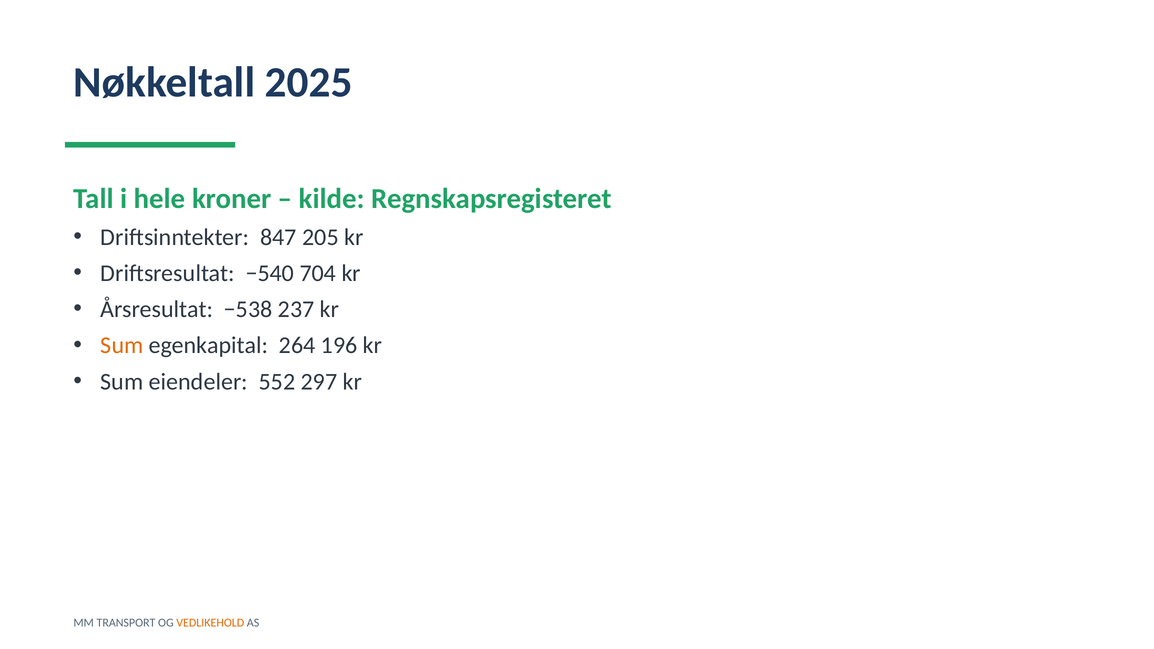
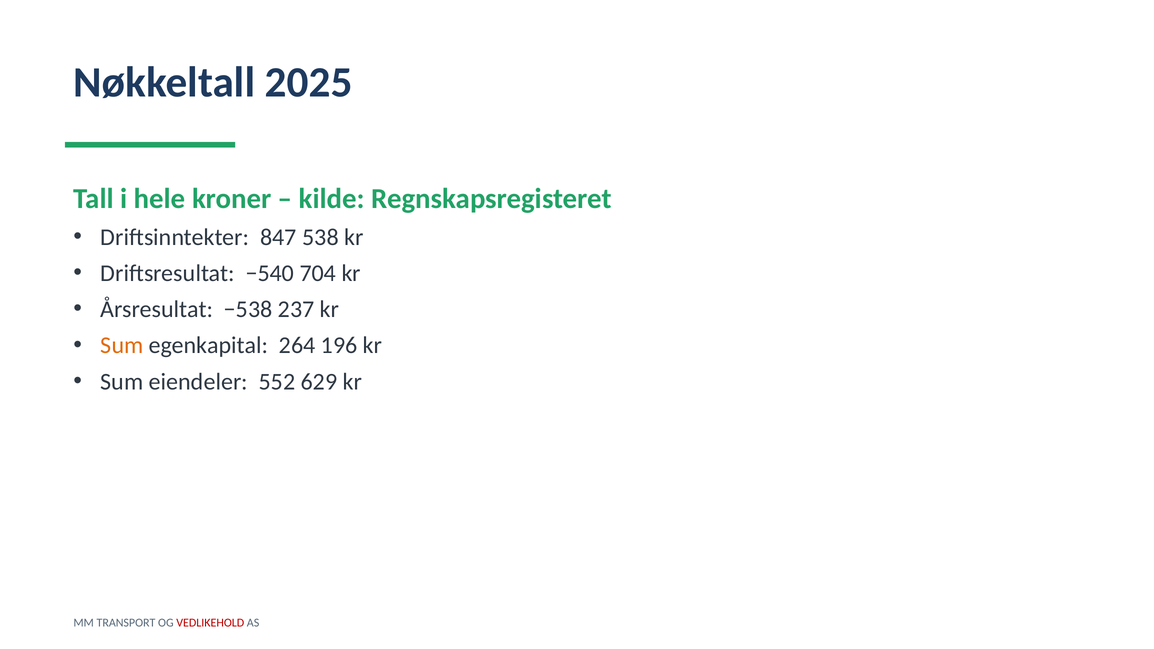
205: 205 -> 538 (320, 237)
297: 297 -> 629 (319, 382)
VEDLIKEHOLD colour: orange -> red (210, 623)
